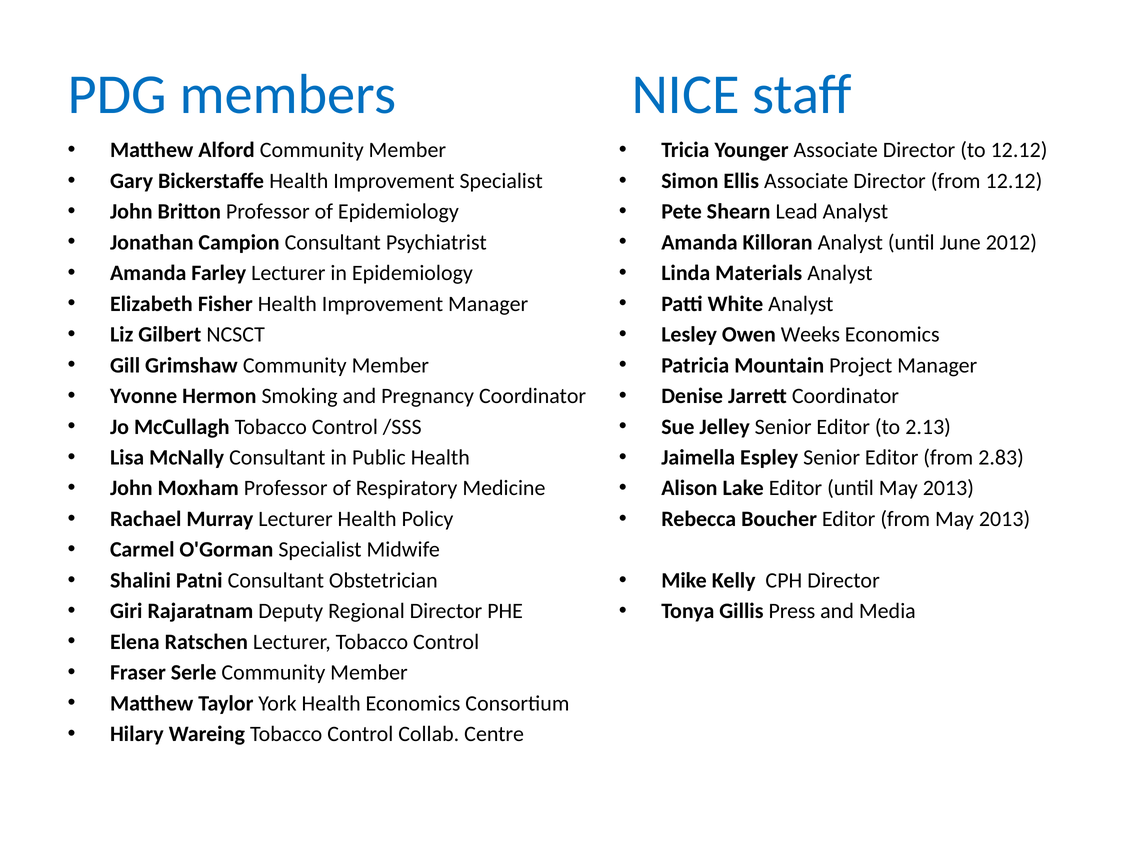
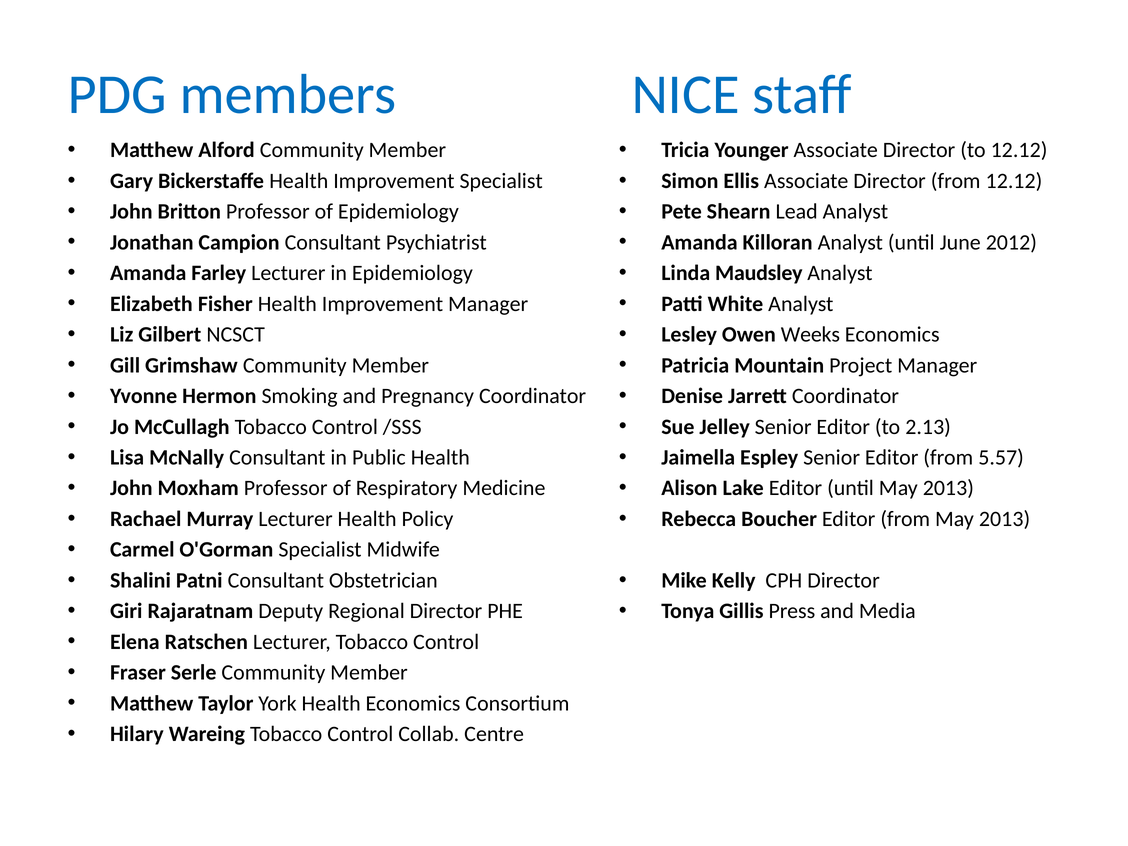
Materials: Materials -> Maudsley (759, 273)
2.83: 2.83 -> 5.57 (1001, 458)
